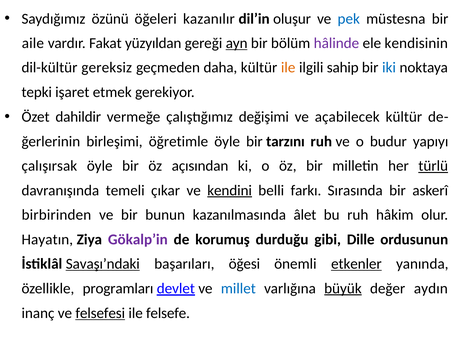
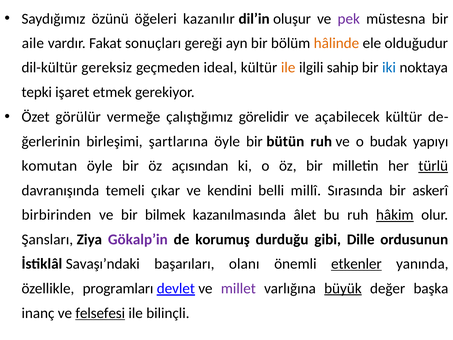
pek colour: blue -> purple (349, 19)
yüzyıldan: yüzyıldan -> sonuçları (153, 43)
ayn underline: present -> none (237, 43)
hâlinde colour: purple -> orange (336, 43)
kendisinin: kendisinin -> olduğudur (416, 43)
daha: daha -> ideal (220, 68)
dahildir: dahildir -> görülür (78, 117)
değişimi: değişimi -> görelidir (264, 117)
öğretimle: öğretimle -> şartlarına (178, 141)
tarzını: tarzını -> bütün (285, 141)
budur: budur -> budak (388, 141)
çalışırsak: çalışırsak -> komutan (49, 166)
kendini underline: present -> none (230, 190)
farkı: farkı -> millî (306, 190)
bunun: bunun -> bilmek (165, 215)
hâkim underline: none -> present (395, 215)
Hayatın: Hayatın -> Şansları (47, 239)
Savaşı’ndaki underline: present -> none (103, 264)
öğesi: öğesi -> olanı (244, 264)
millet colour: blue -> purple (238, 288)
aydın: aydın -> başka (431, 288)
felsefe: felsefe -> bilinçli (168, 313)
